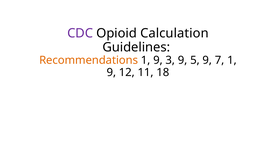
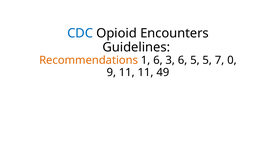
CDC colour: purple -> blue (80, 33)
Calculation: Calculation -> Encounters (174, 33)
9: 9 -> 6 (158, 60)
3 9: 9 -> 6 (183, 60)
5 9: 9 -> 5 (207, 60)
7 1: 1 -> 0 (232, 60)
9 12: 12 -> 11 (127, 72)
18: 18 -> 49 (163, 72)
